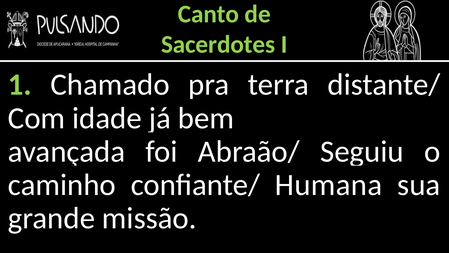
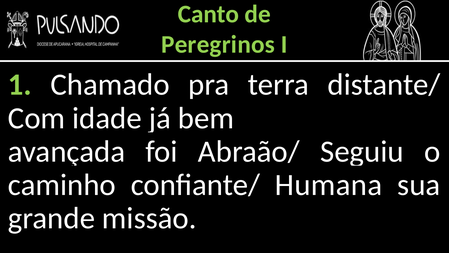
Sacerdotes: Sacerdotes -> Peregrinos (218, 44)
